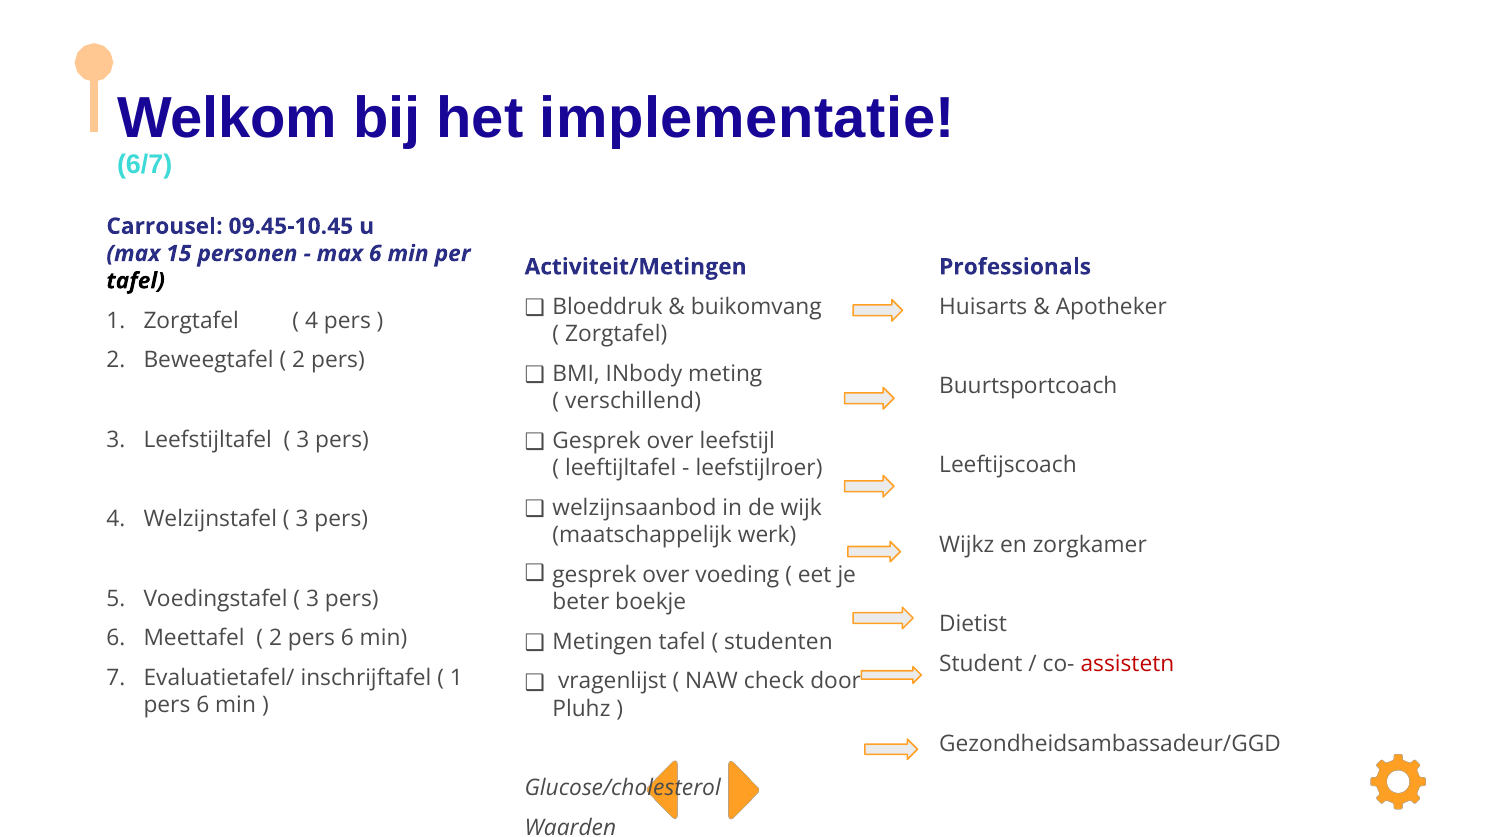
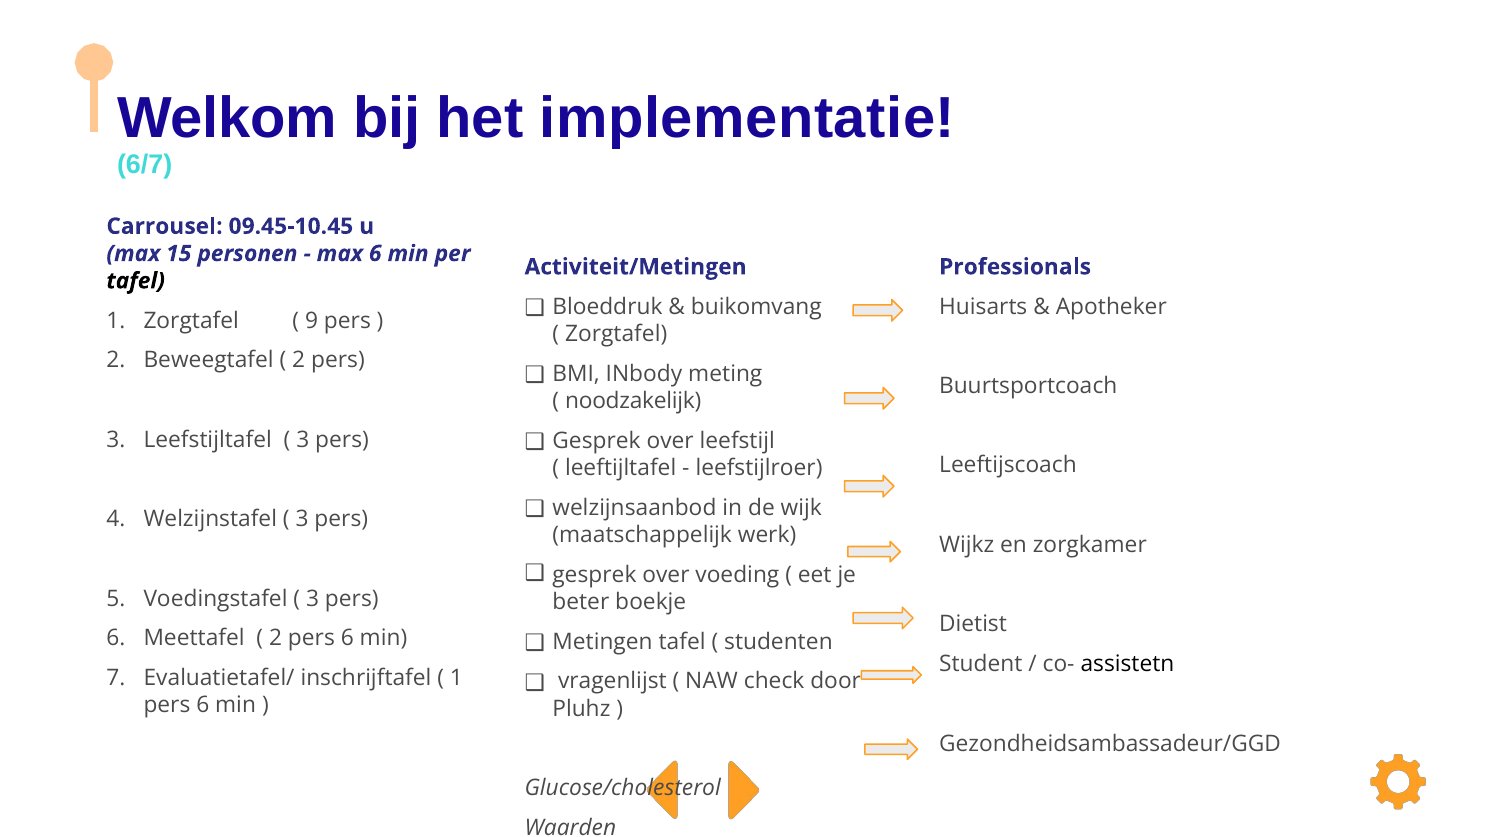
4: 4 -> 9 (312, 321)
verschillend: verschillend -> noodzakelijk (633, 401)
assistetn colour: red -> black (1127, 664)
